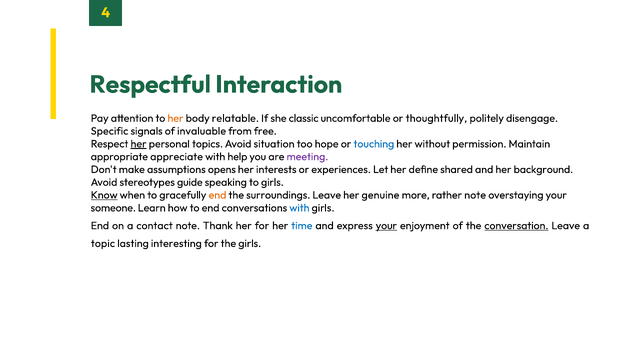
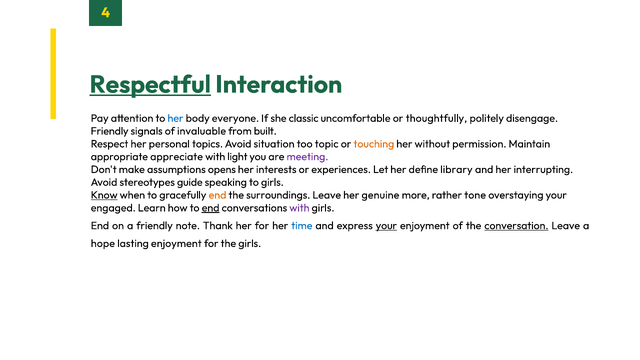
Respectful underline: none -> present (150, 85)
her colour: orange -> blue (176, 118)
relatable: relatable -> everyone (235, 118)
Specific: Specific -> Friendly (110, 131)
free: free -> built (265, 131)
her underline: present -> none (139, 144)
hope: hope -> topic (327, 144)
touching colour: blue -> orange (374, 144)
help: help -> light (237, 157)
shared: shared -> library (456, 169)
background: background -> interrupting (543, 169)
rather note: note -> tone (475, 195)
someone: someone -> engaged (113, 208)
end underline: none -> present (211, 208)
with colour: blue -> purple (299, 208)
a contact: contact -> friendly (155, 226)
topic: topic -> hope (103, 243)
lasting interesting: interesting -> enjoyment (176, 243)
